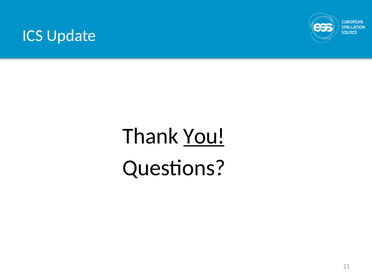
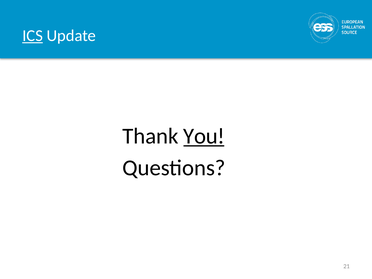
ICS underline: none -> present (33, 36)
